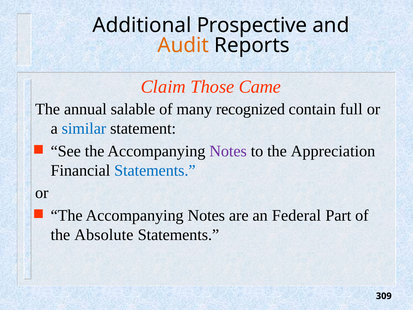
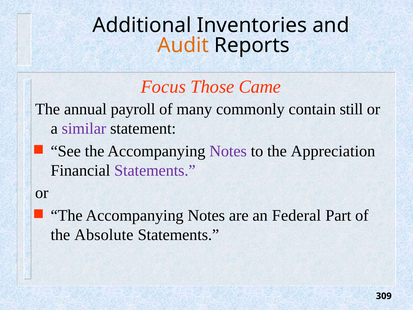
Prospective: Prospective -> Inventories (252, 25)
Claim: Claim -> Focus (163, 87)
salable: salable -> payroll (133, 109)
recognized: recognized -> commonly (250, 109)
full: full -> still (351, 109)
similar colour: blue -> purple (84, 129)
Statements colour: blue -> purple (155, 170)
